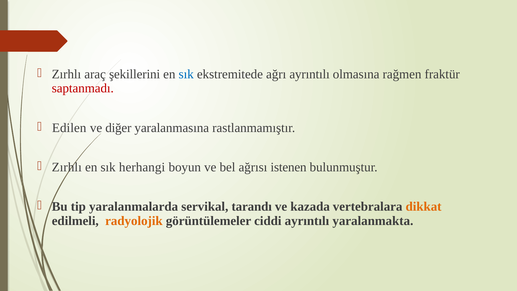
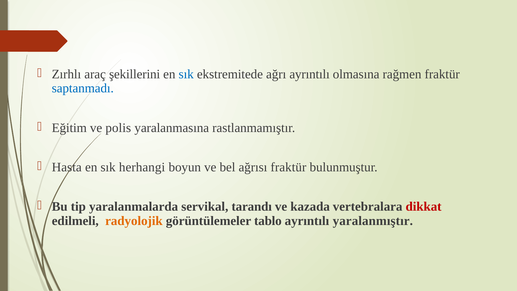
saptanmadı colour: red -> blue (83, 88)
Edilen: Edilen -> Eğitim (69, 128)
diğer: diğer -> polis (118, 128)
Zırhlı: Zırhlı -> Hasta (67, 167)
ağrısı istenen: istenen -> fraktür (288, 167)
dikkat colour: orange -> red (424, 206)
ciddi: ciddi -> tablo (268, 221)
yaralanmakta: yaralanmakta -> yaralanmıştır (373, 221)
